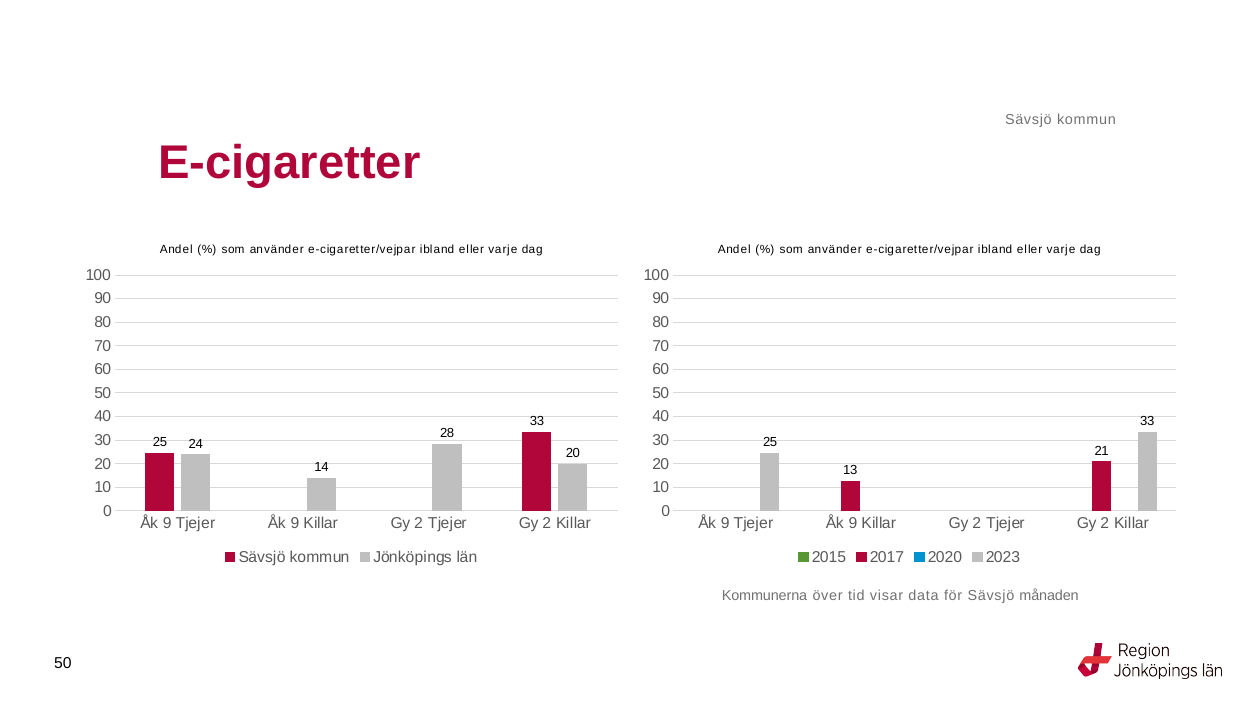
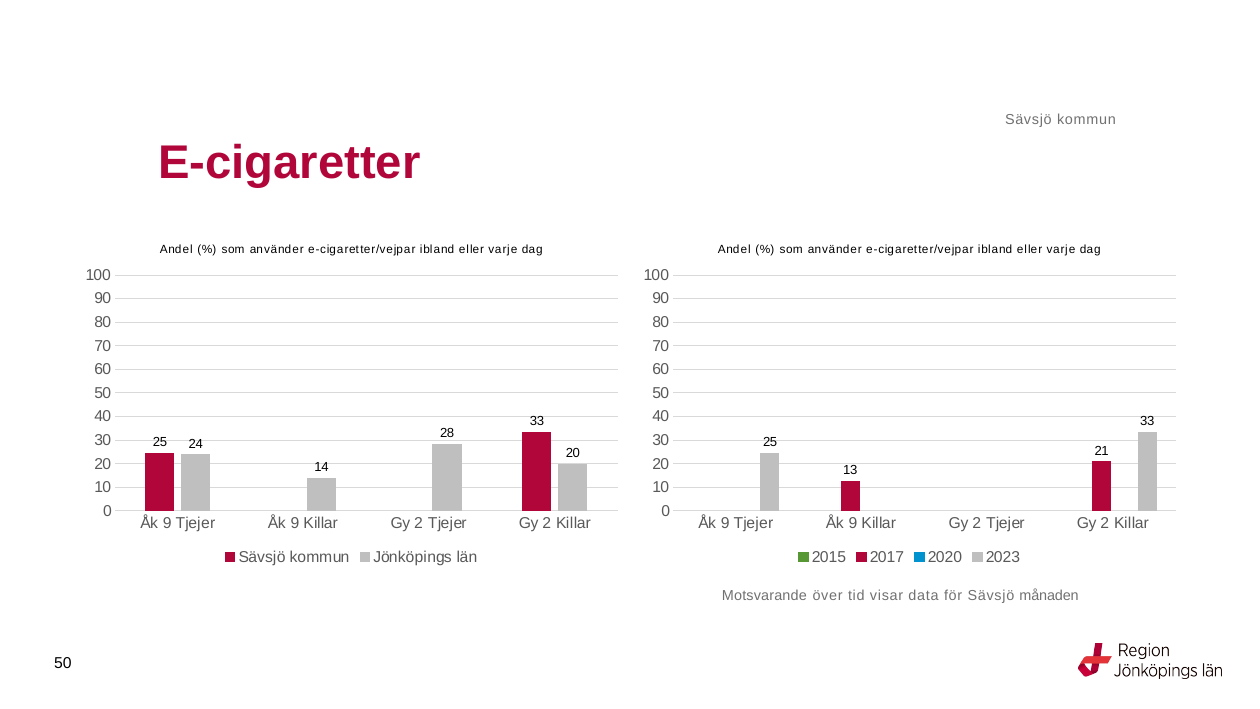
Kommunerna: Kommunerna -> Motsvarande (764, 596)
